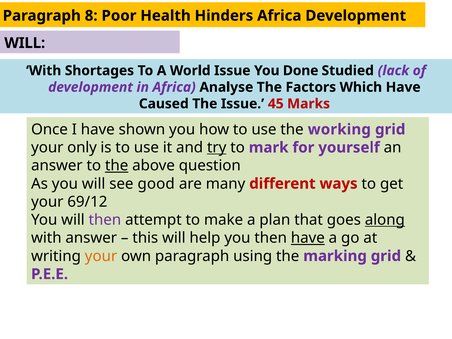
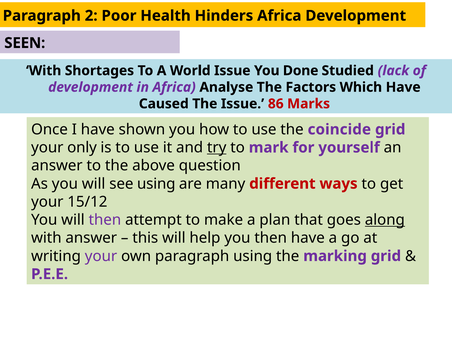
8: 8 -> 2 (91, 16)
WILL: WILL -> SEEN (25, 43)
45: 45 -> 86 (276, 104)
working: working -> coincide (339, 129)
the underline: present -> none (117, 166)
see good: good -> using (156, 184)
69/12: 69/12 -> 15/12 (87, 202)
have underline: present -> none (308, 238)
your colour: orange -> purple (101, 256)
